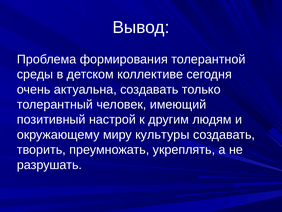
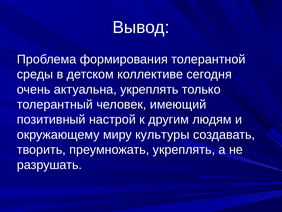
актуальна создавать: создавать -> укреплять (149, 89)
